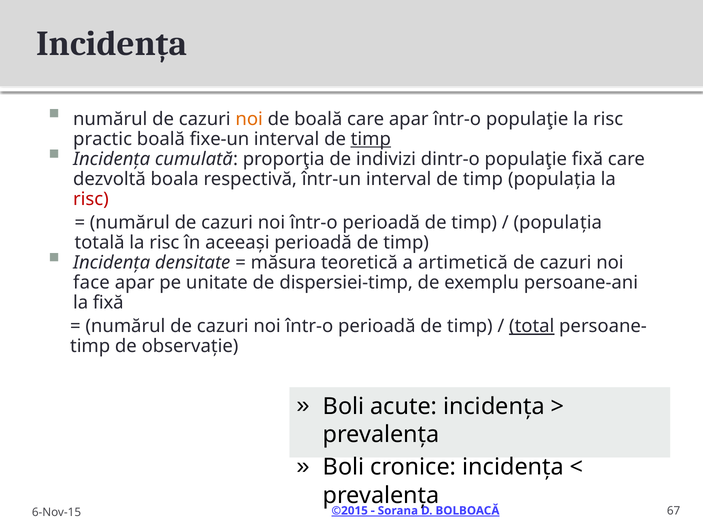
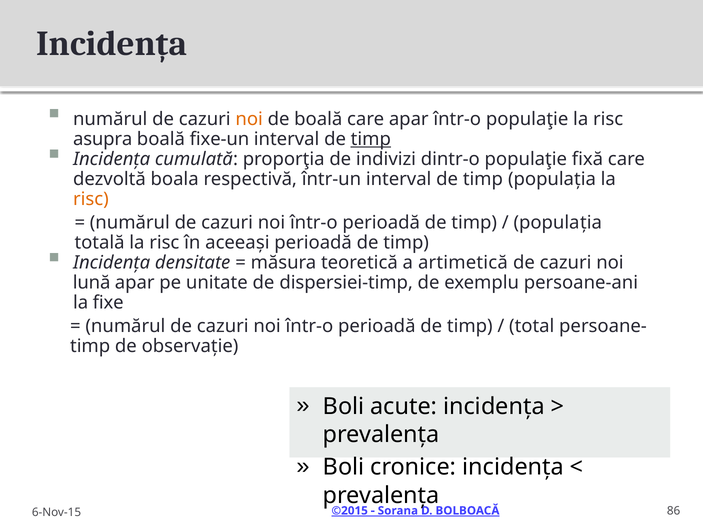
practic: practic -> asupra (103, 139)
risc colour: red -> orange (91, 199)
face: face -> lună (92, 283)
la fixă: fixă -> fixe (108, 303)
total underline: present -> none (532, 326)
67: 67 -> 86 (674, 511)
